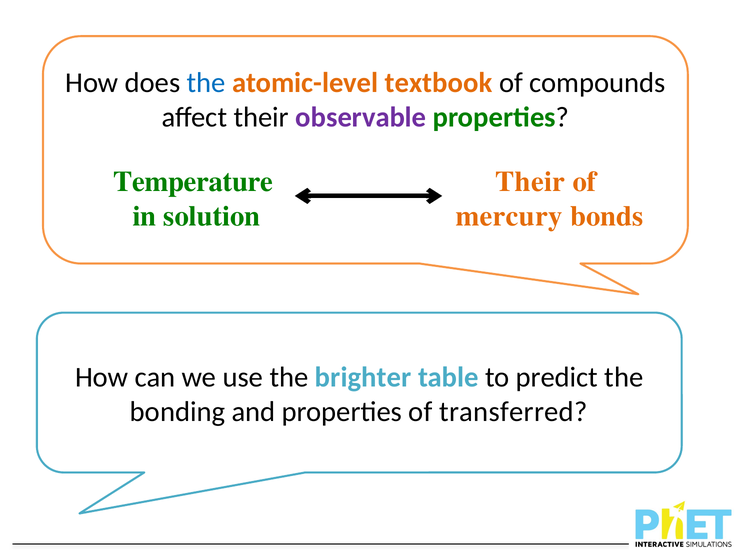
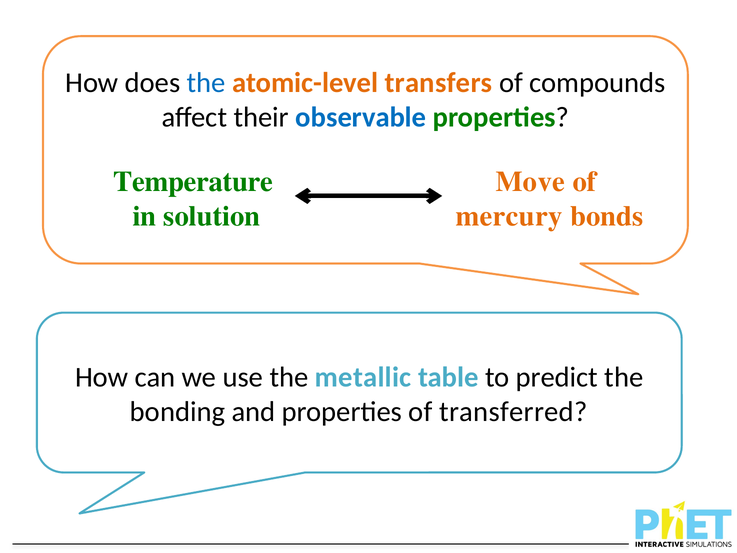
textbook: textbook -> transfers (438, 83)
observable colour: purple -> blue (361, 117)
Their: Their -> Move (530, 182)
brighter: brighter -> metallic (363, 377)
